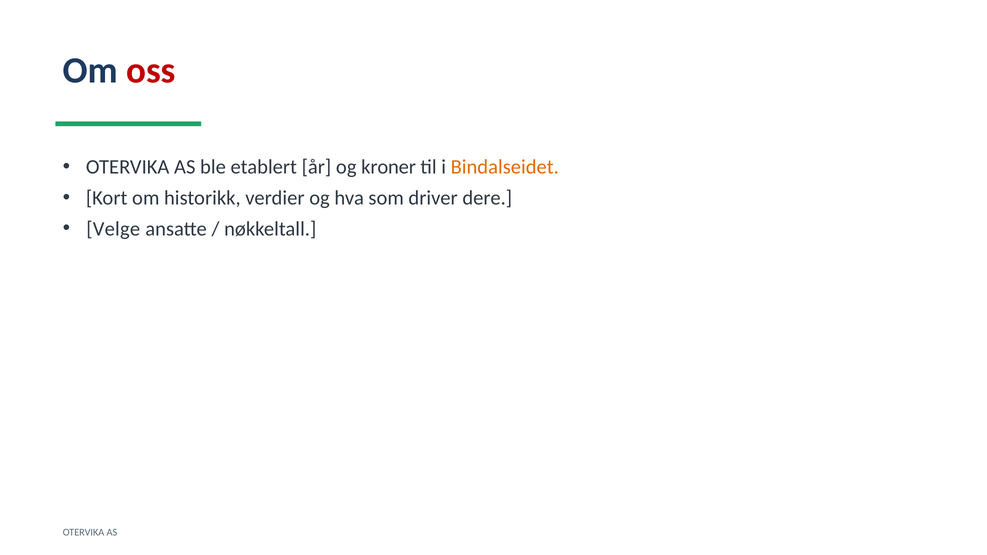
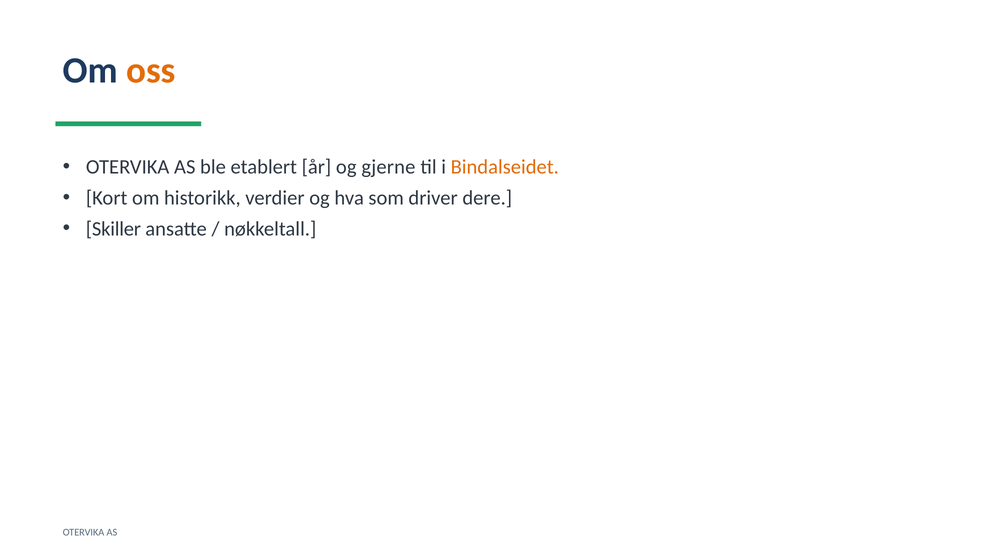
oss colour: red -> orange (151, 70)
kroner: kroner -> gjerne (388, 167)
Velge: Velge -> Skiller (113, 229)
